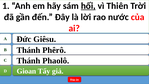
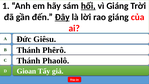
vì Thiên: Thiên -> Giáng (117, 6)
Đây underline: none -> present (62, 17)
rao nước: nước -> giáng (118, 17)
